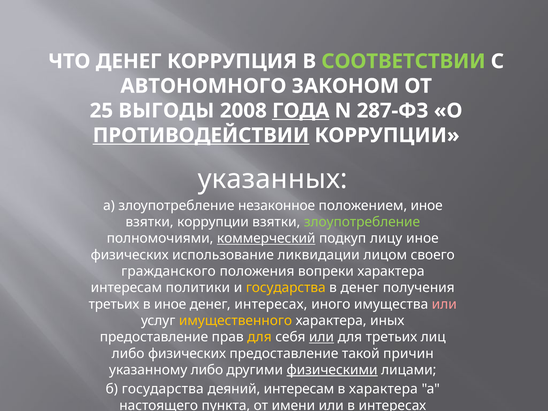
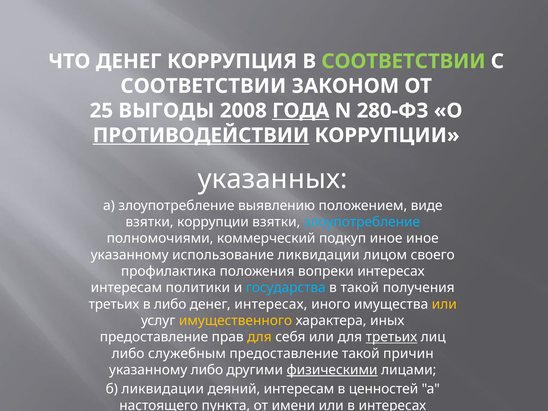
АВТОНОМНОГО: АВТОНОМНОГО -> СООТВЕТСТВИИ (203, 86)
287-ФЗ: 287-ФЗ -> 280-ФЗ (393, 111)
незаконное: незаконное -> выявлению (277, 206)
положением иное: иное -> виде (427, 206)
злоупотребление colour: light green -> light blue (362, 222)
коммерческий underline: present -> none (266, 238)
подкуп лицу: лицу -> иное (386, 238)
физических: физических -> указанному (130, 255)
гражданского: гражданского -> профилактика (169, 271)
вопреки характера: характера -> интересах (391, 271)
государства colour: yellow -> light blue (286, 288)
в денег: денег -> такой (360, 288)
в иное: иное -> либо (170, 304)
или colour: pink -> yellow (444, 304)
или underline: present -> none (321, 337)
третьих underline: none -> present (391, 337)
либо физических: физических -> служебным (187, 353)
б государства: государства -> ликвидации (163, 389)
в характера: характера -> ценностей (383, 389)
